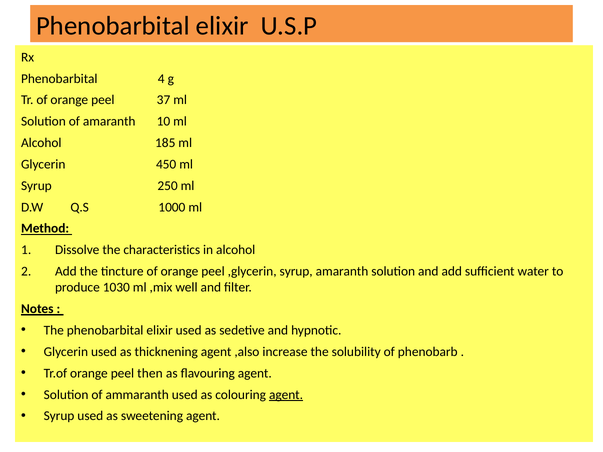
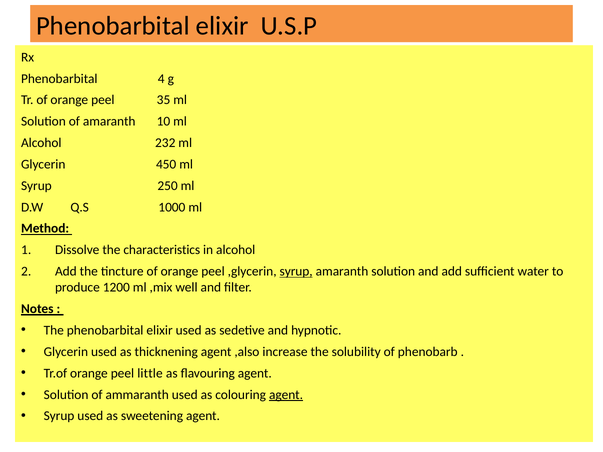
37: 37 -> 35 (164, 100)
185: 185 -> 232 (165, 143)
syrup underline: none -> present (296, 272)
1030: 1030 -> 1200 (116, 288)
then: then -> little (150, 373)
